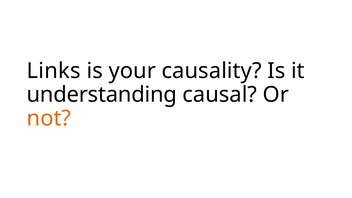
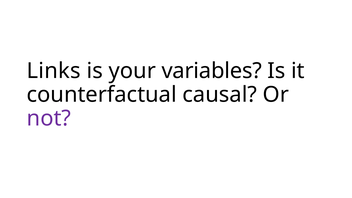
causality: causality -> variables (212, 71)
understanding: understanding -> counterfactual (102, 95)
not colour: orange -> purple (49, 118)
